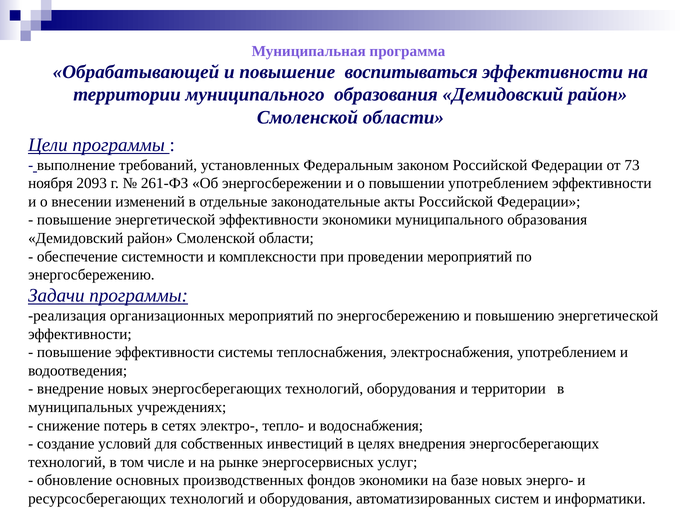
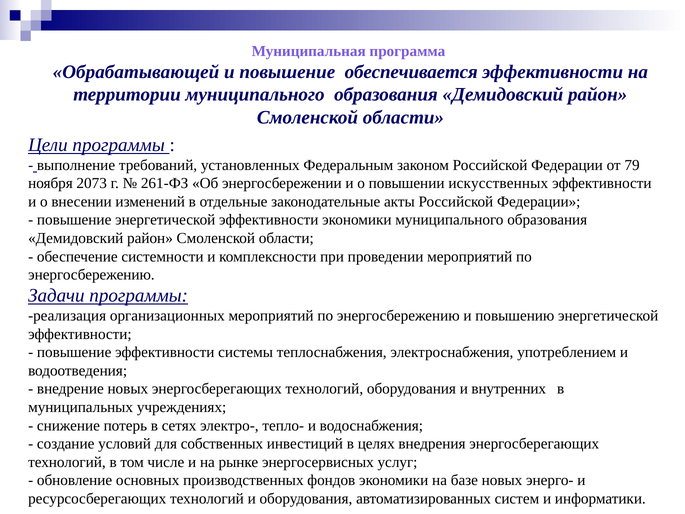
воспитываться: воспитываться -> обеспечивается (411, 72)
73: 73 -> 79 (632, 165)
2093: 2093 -> 2073 (92, 183)
повышении употреблением: употреблением -> искусственных (498, 183)
и территории: территории -> внутренних (509, 389)
